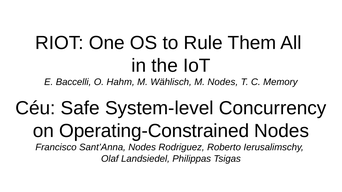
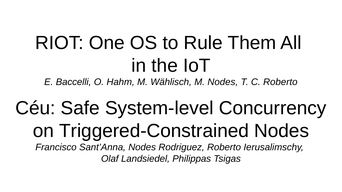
C Memory: Memory -> Roberto (280, 82)
Operating-Constrained: Operating-Constrained -> Triggered-Constrained (154, 131)
